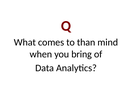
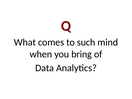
than: than -> such (86, 42)
